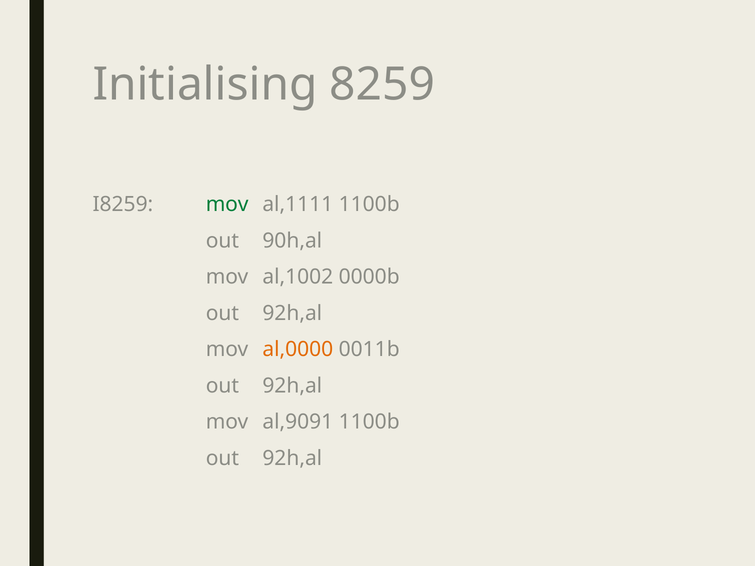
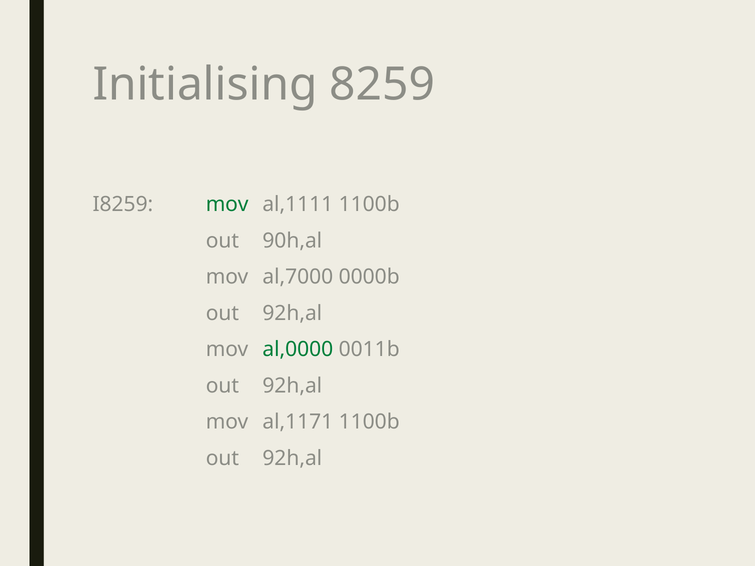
al,1002: al,1002 -> al,7000 (298, 277)
al,0000 colour: orange -> green (298, 350)
al,9091: al,9091 -> al,1171 (298, 422)
